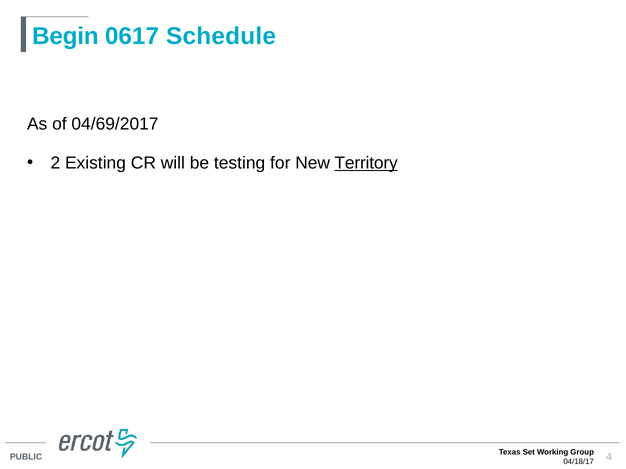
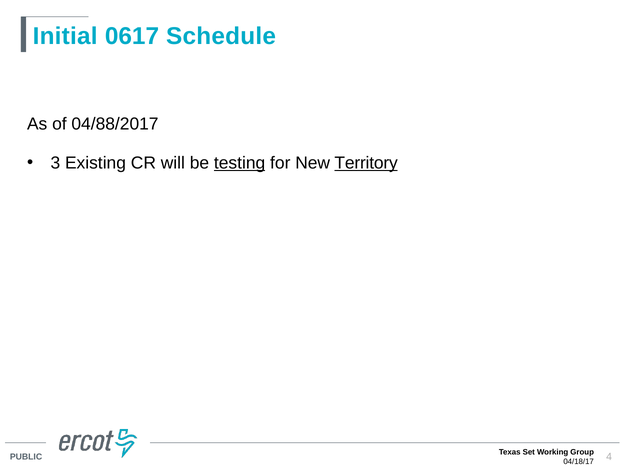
Begin: Begin -> Initial (65, 36)
04/69/2017: 04/69/2017 -> 04/88/2017 (115, 124)
2: 2 -> 3 (55, 163)
testing underline: none -> present (240, 163)
